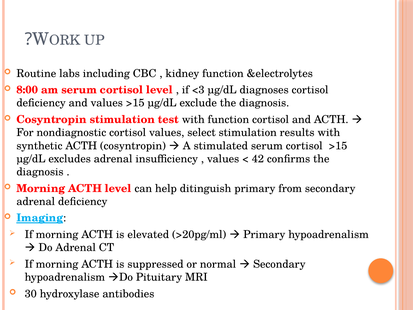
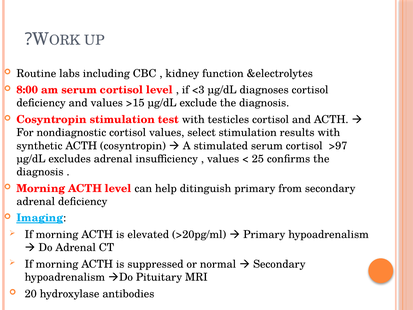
with function: function -> testicles (228, 119)
cortisol >15: >15 -> >97 (338, 146)
42: 42 -> 25 (258, 159)
30: 30 -> 20 (31, 294)
